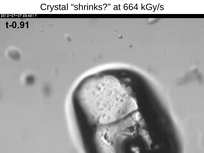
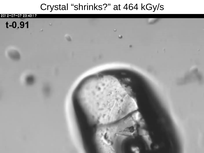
664: 664 -> 464 (131, 7)
